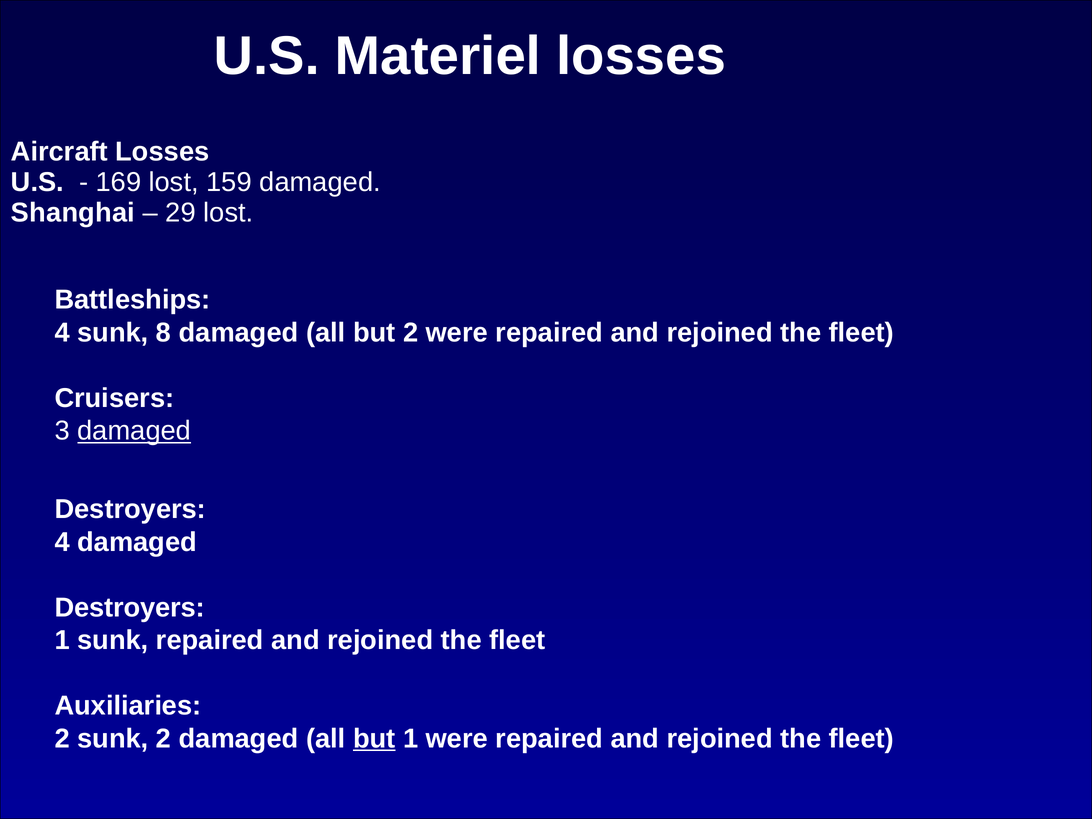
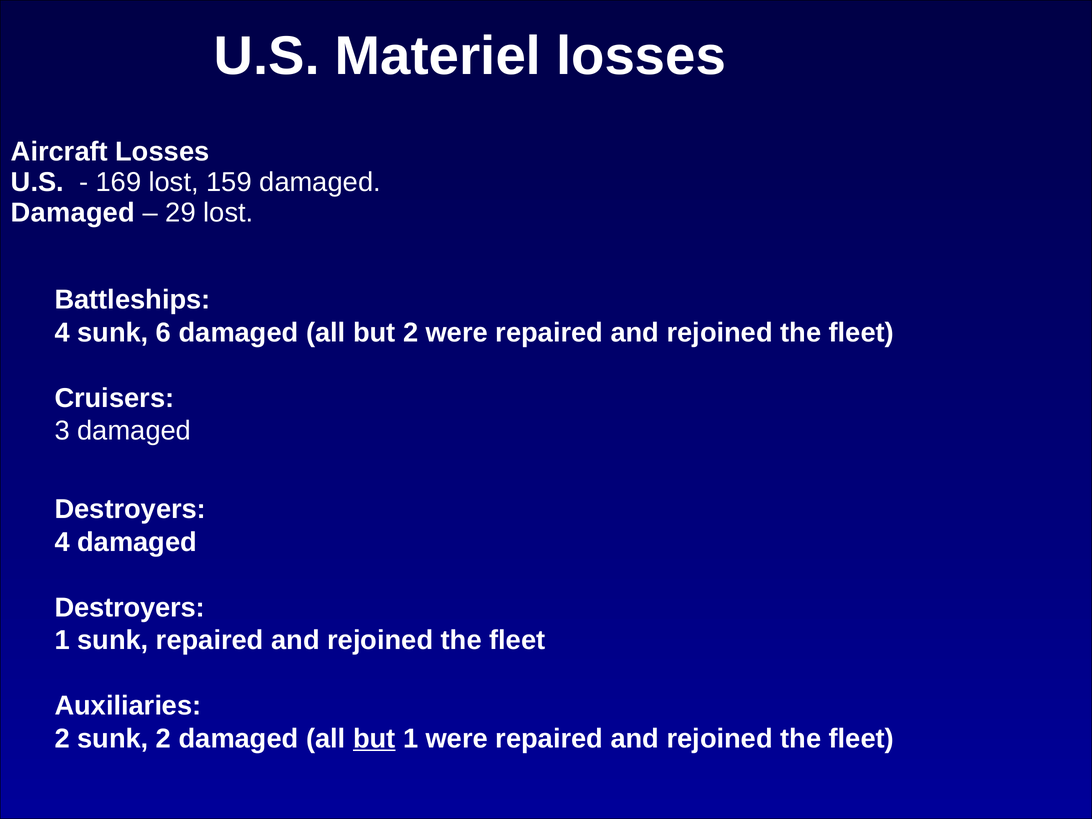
Shanghai: Shanghai -> Damaged (73, 213)
8: 8 -> 6 (164, 333)
damaged underline: present -> none (134, 431)
